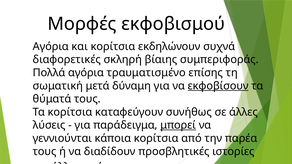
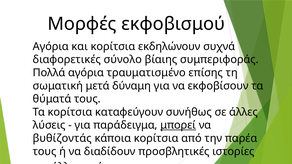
σκληρή: σκληρή -> σύνολο (123, 60)
εκφοβίσουν underline: present -> none (218, 86)
γεννιούνται: γεννιούνται -> βυθίζοντάς (62, 139)
